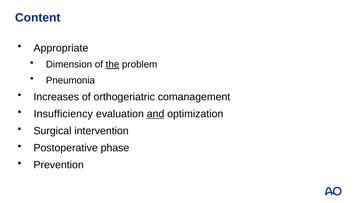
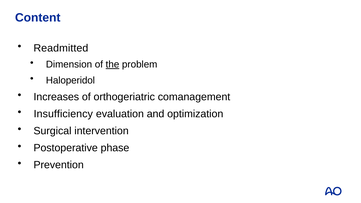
Appropriate: Appropriate -> Readmitted (61, 48)
Pneumonia: Pneumonia -> Haloperidol (70, 80)
and underline: present -> none (156, 114)
